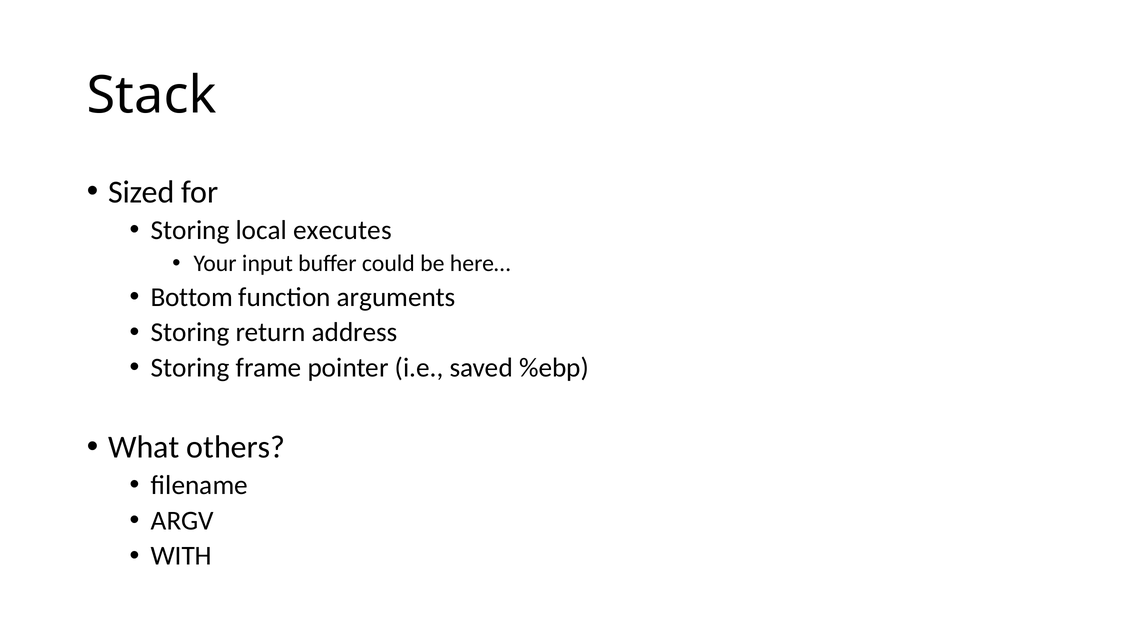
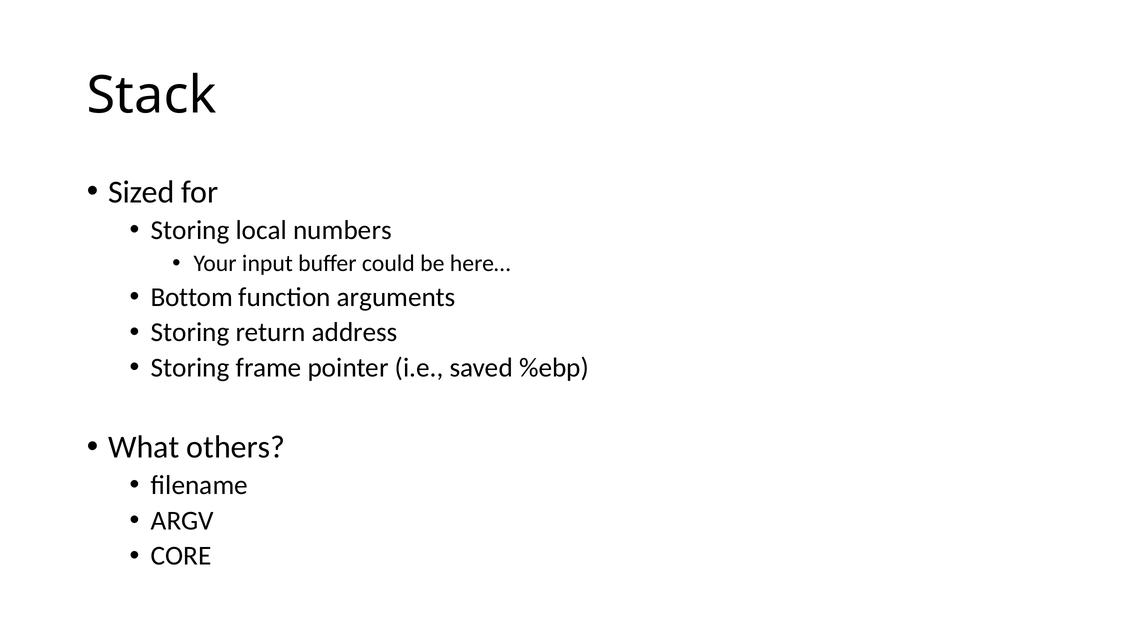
executes: executes -> numbers (342, 230)
WITH: WITH -> CORE (181, 556)
